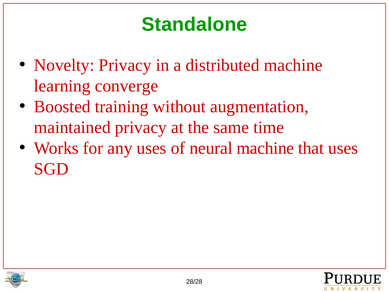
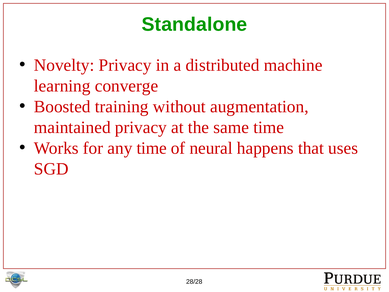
any uses: uses -> time (152, 148)
neural machine: machine -> happens (265, 148)
